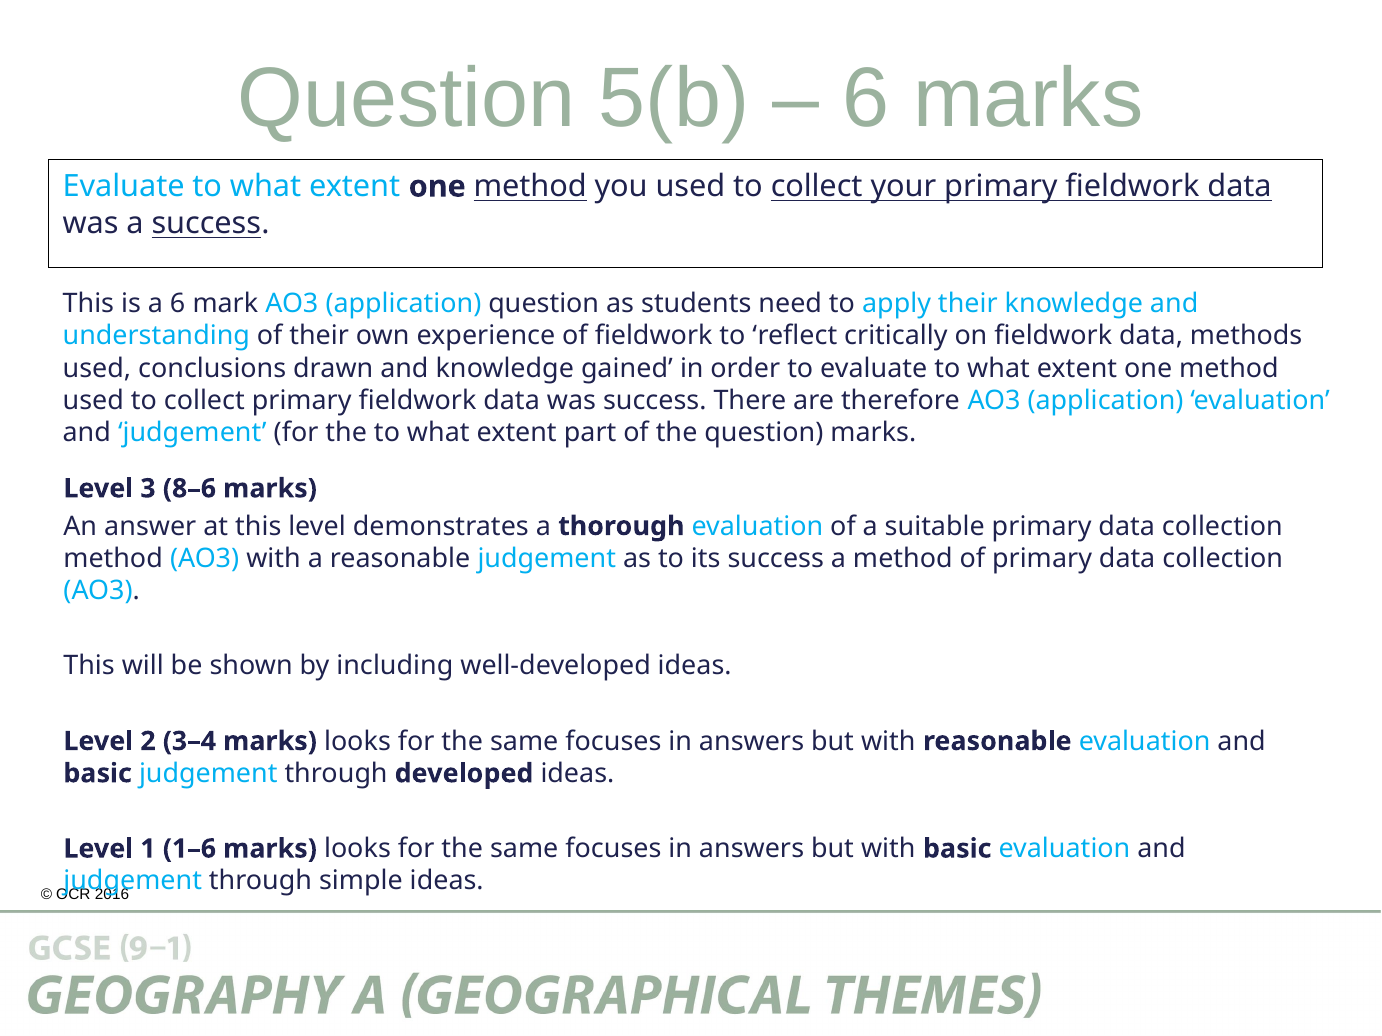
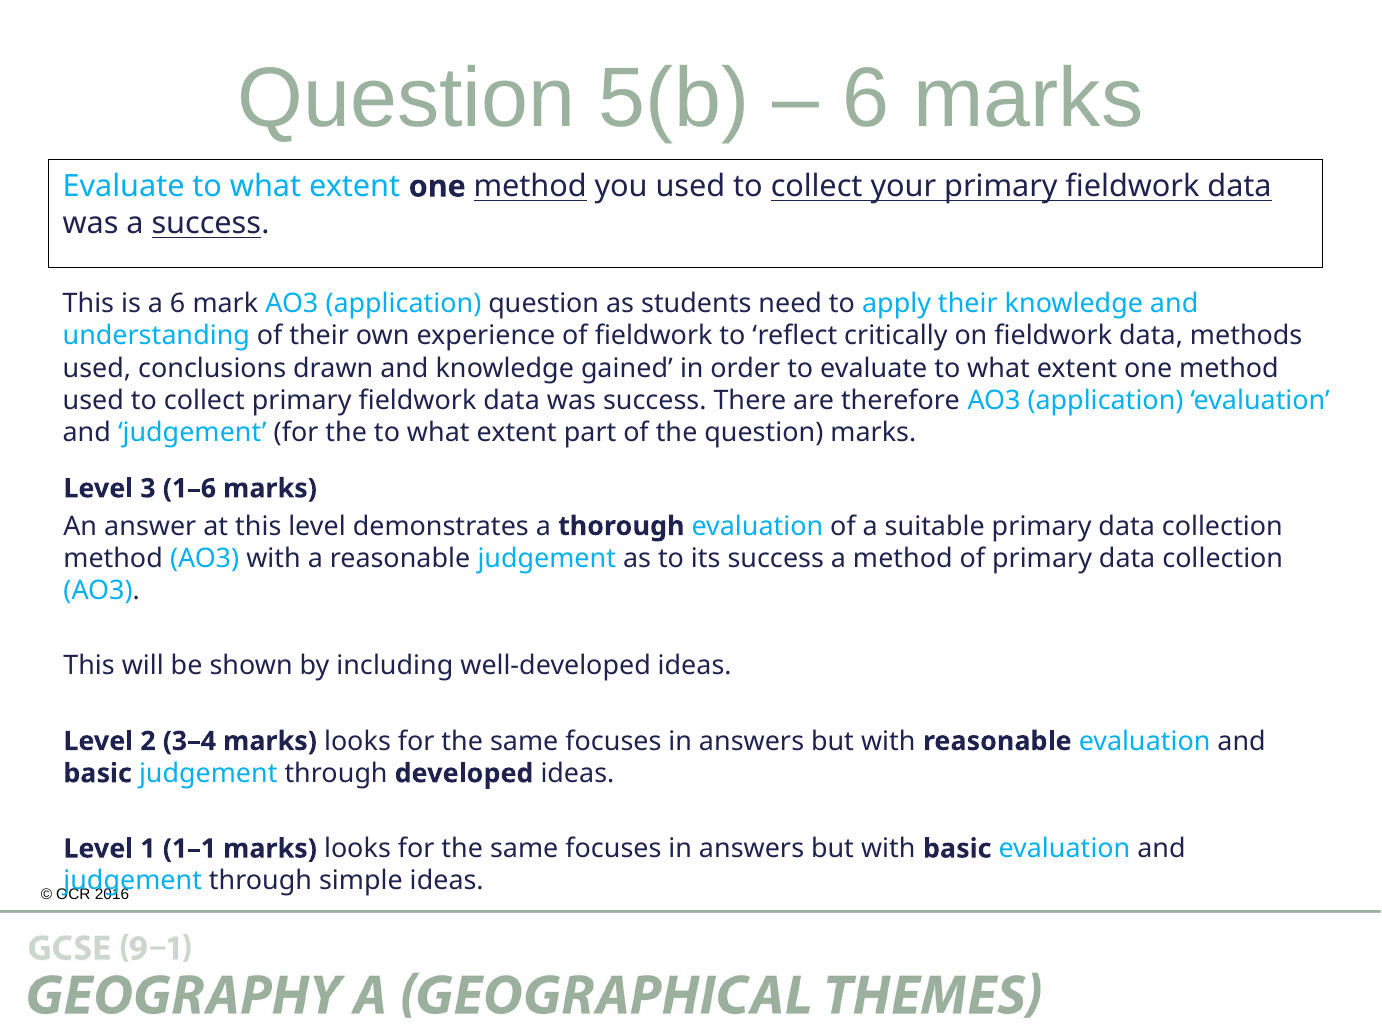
8–6: 8–6 -> 1–6 (189, 489)
1–6: 1–6 -> 1–1 (189, 849)
